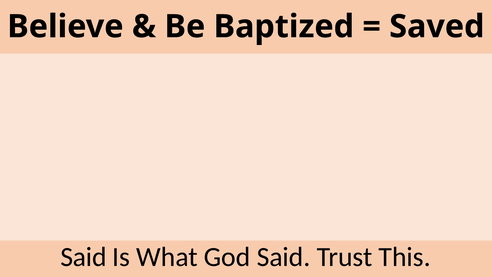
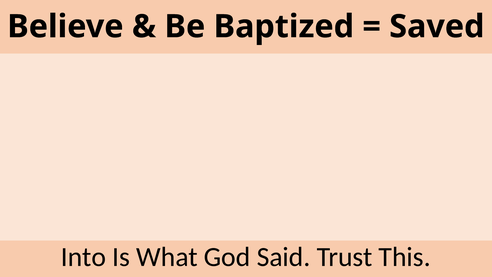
Said: Said -> Into (83, 257)
